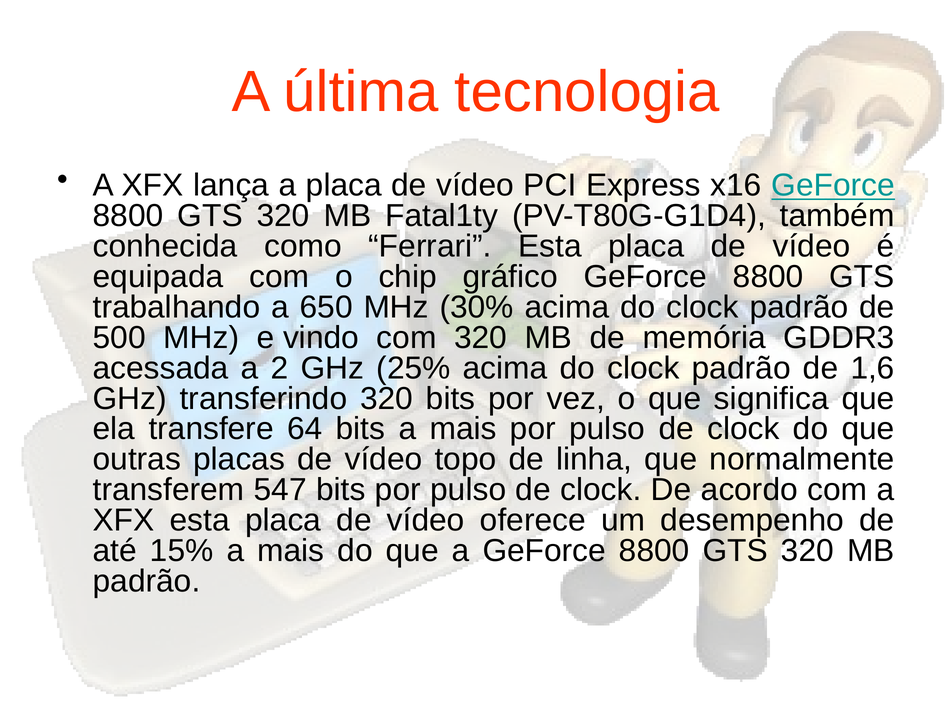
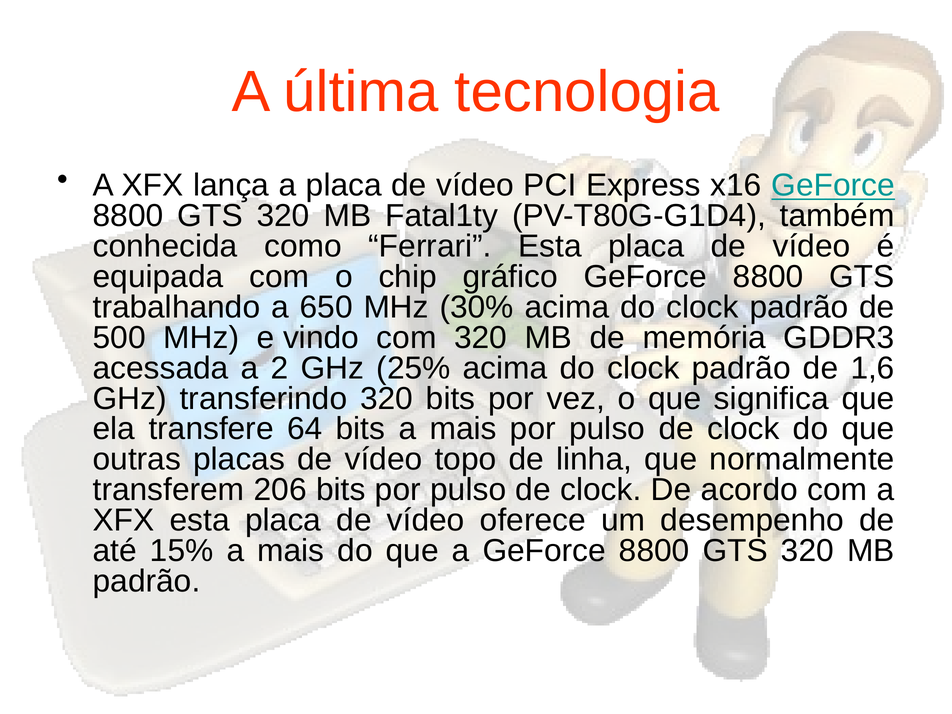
547: 547 -> 206 (280, 490)
